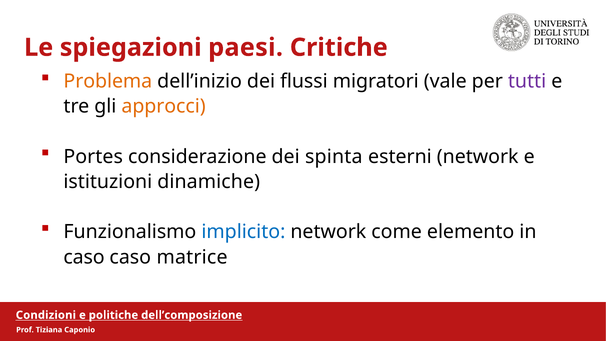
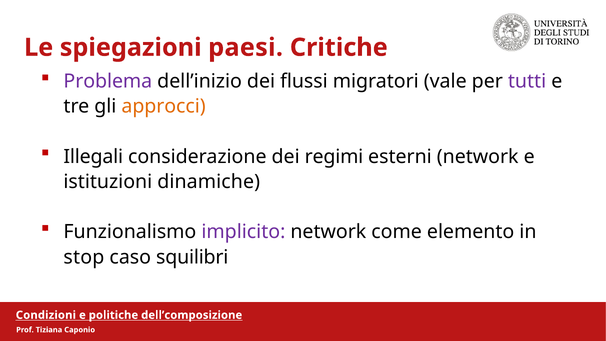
Problema colour: orange -> purple (108, 81)
Portes: Portes -> Illegali (93, 157)
spinta: spinta -> regimi (334, 157)
implicito colour: blue -> purple (243, 232)
caso: caso -> stop (84, 257)
matrice: matrice -> squilibri (192, 257)
